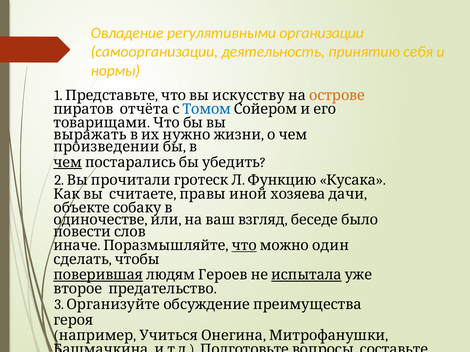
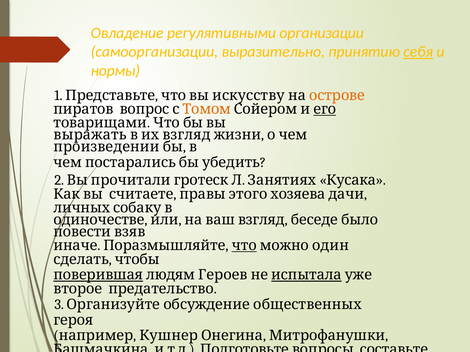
деятельность: деятельность -> выразительно (273, 52)
себя underline: none -> present (418, 52)
отчёта: отчёта -> вопрос (145, 109)
Томом colour: blue -> orange (207, 109)
его underline: none -> present (325, 109)
нужно: нужно -> взгляд (187, 135)
чем underline: present -> none (68, 163)
Функцию: Функцию -> Занятиях (282, 180)
иной: иной -> этого (248, 194)
объекте: объекте -> личных (82, 208)
слов: слов -> взяв (130, 232)
преимущества: преимущества -> общественных (307, 305)
Учиться: Учиться -> Кушнер (169, 336)
